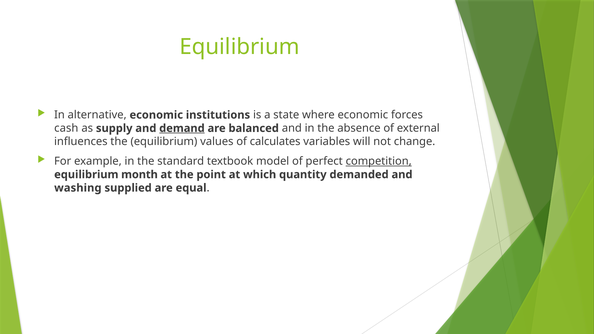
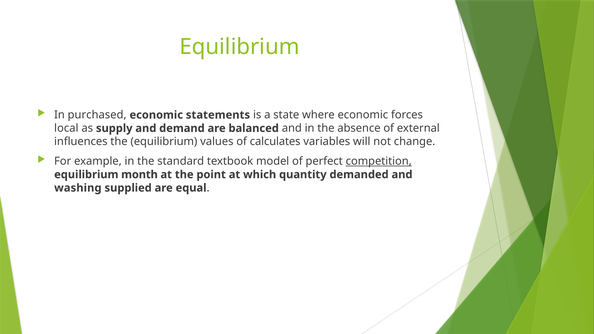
alternative: alternative -> purchased (97, 115)
institutions: institutions -> statements (218, 115)
cash: cash -> local (66, 128)
demand underline: present -> none (182, 128)
